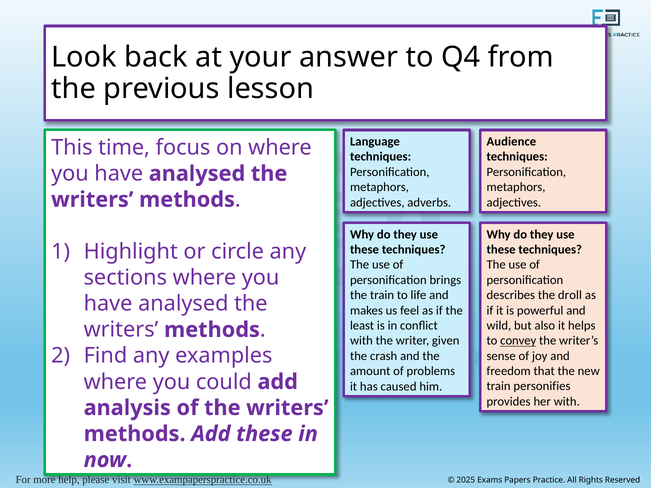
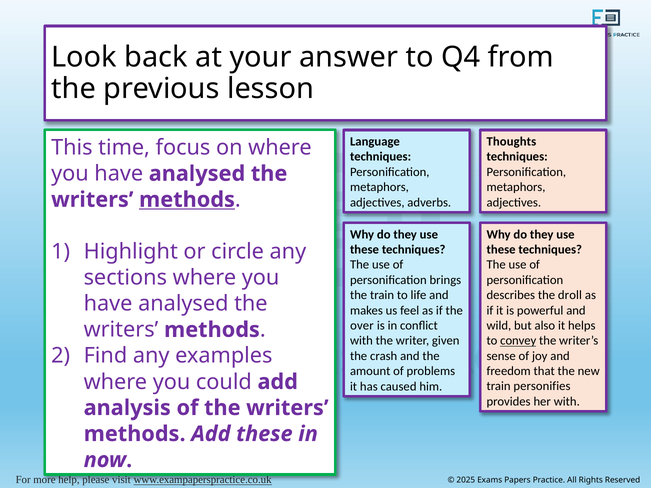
Audience: Audience -> Thoughts (511, 142)
methods underline: none -> present (187, 200)
least: least -> over (362, 326)
